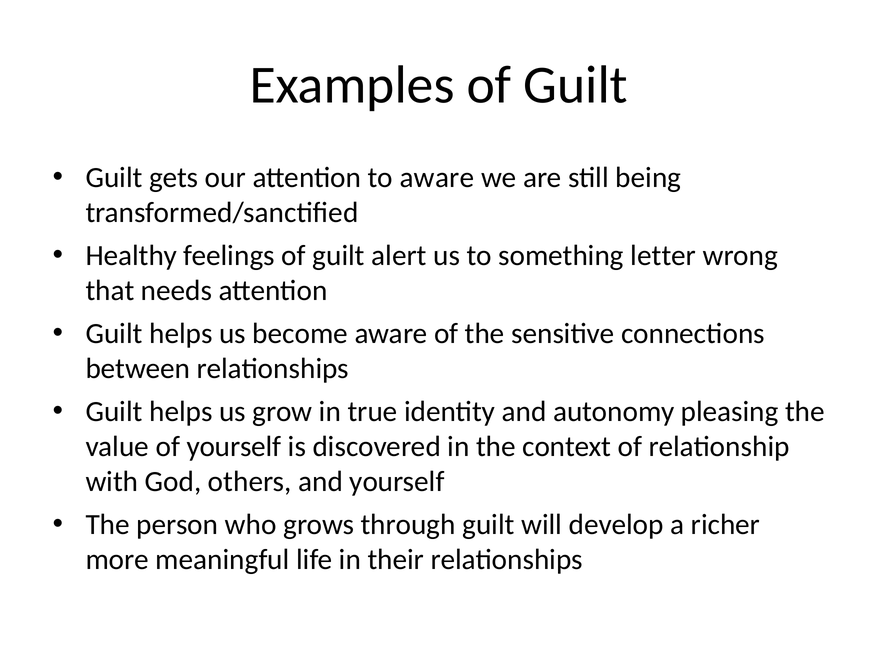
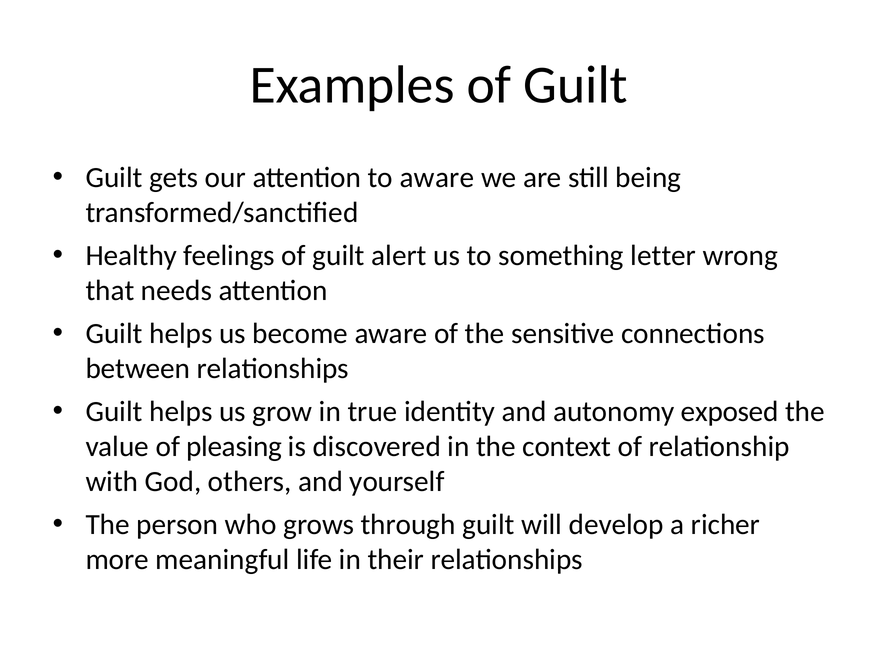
pleasing: pleasing -> exposed (730, 412)
of yourself: yourself -> pleasing (234, 447)
